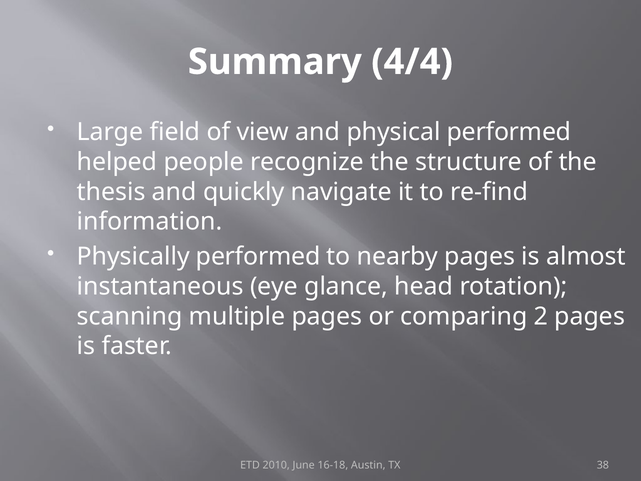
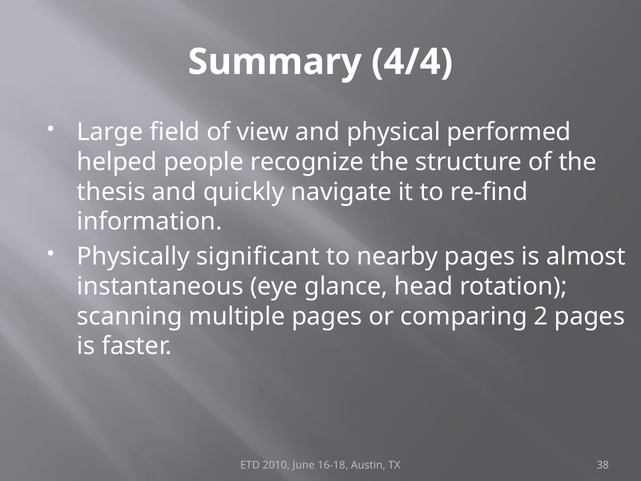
Physically performed: performed -> significant (258, 256)
